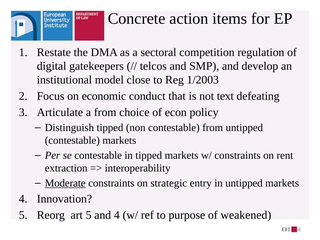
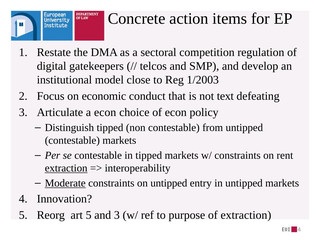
a from: from -> econ (105, 112)
extraction underline: none -> present (66, 168)
on strategic: strategic -> untipped (169, 183)
and 4: 4 -> 3 (117, 215)
of weakened: weakened -> extraction (246, 215)
